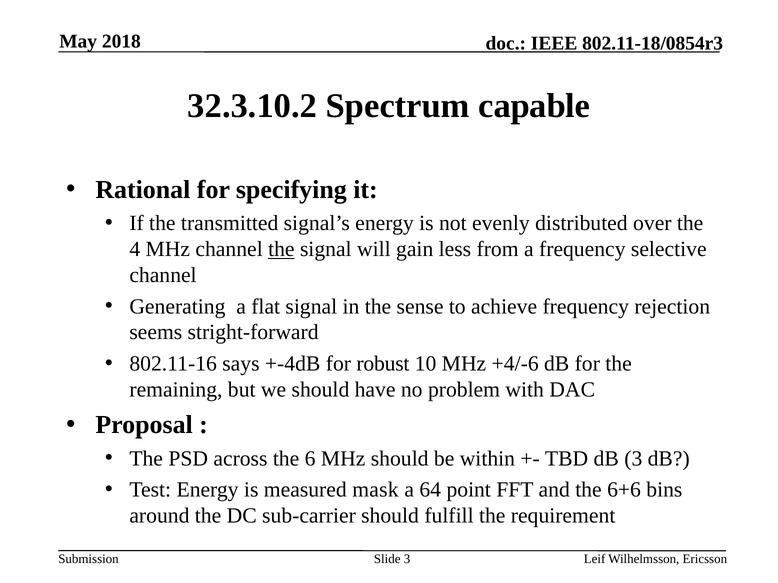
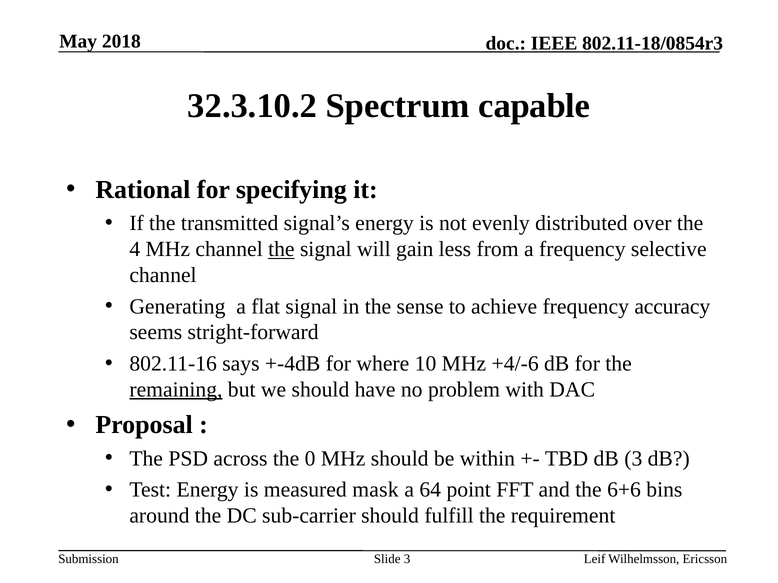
rejection: rejection -> accuracy (672, 307)
robust: robust -> where (383, 364)
remaining underline: none -> present (176, 390)
6: 6 -> 0 (310, 459)
